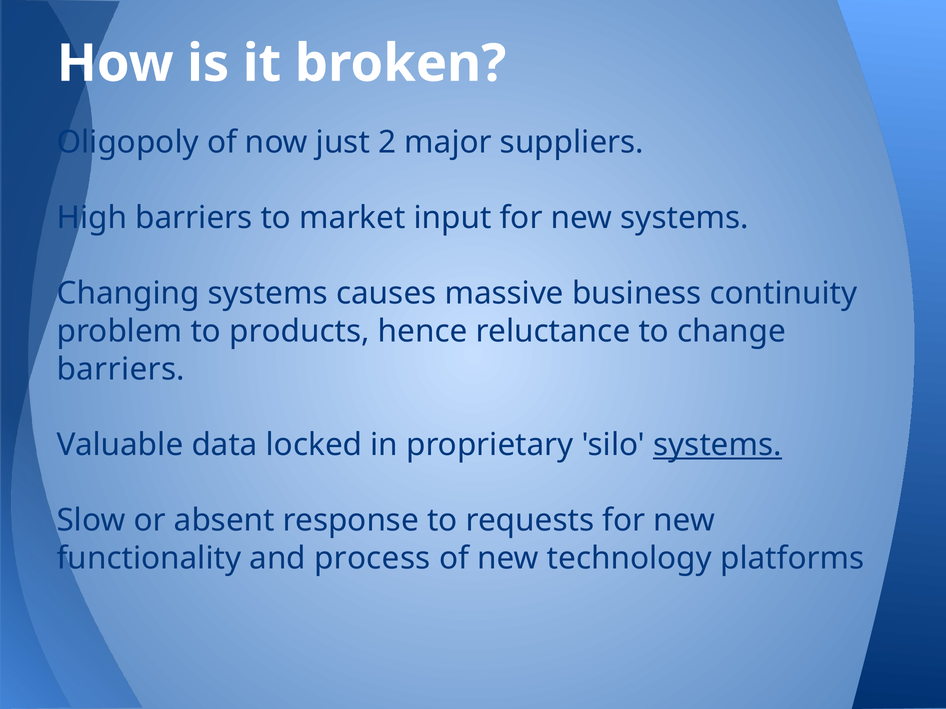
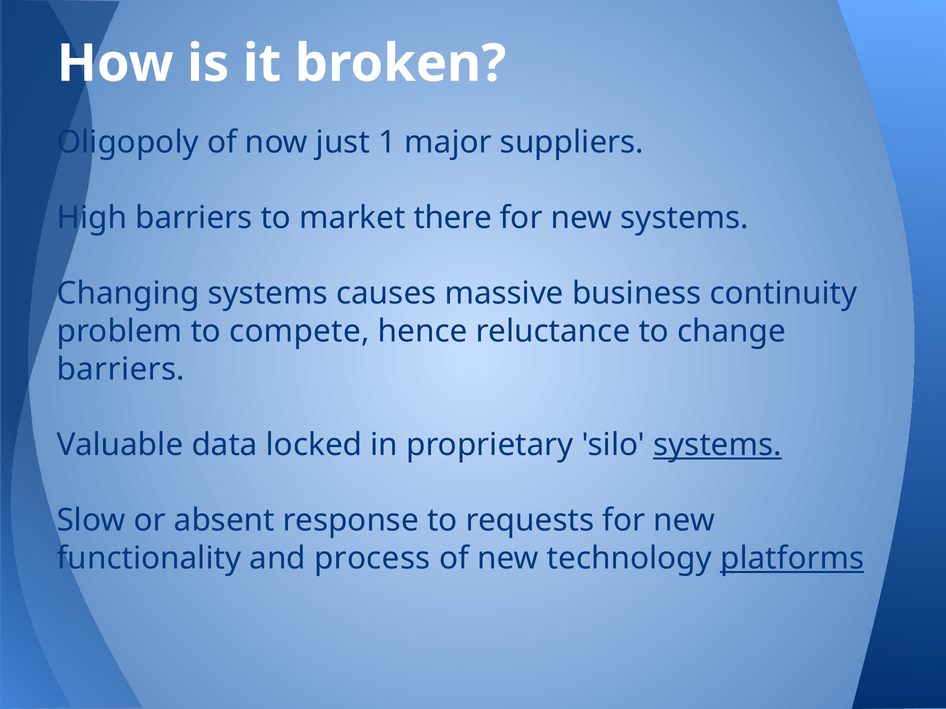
2: 2 -> 1 (387, 142)
input: input -> there (453, 218)
products: products -> compete (299, 332)
platforms underline: none -> present (792, 559)
